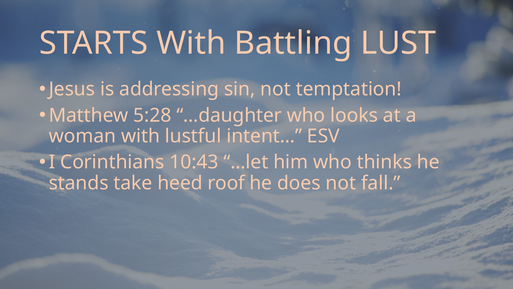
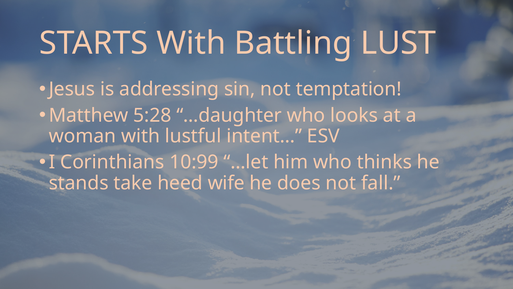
10:43: 10:43 -> 10:99 (194, 162)
roof: roof -> wife (226, 183)
